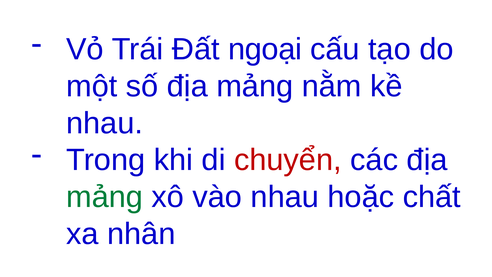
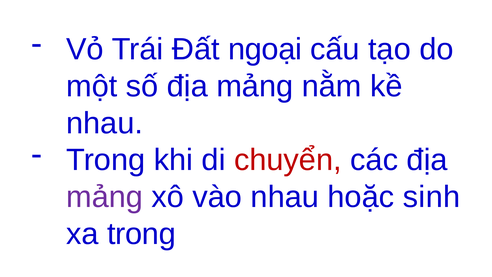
mảng colour: green -> purple (105, 197)
chất: chất -> sinh (432, 197)
xa nhân: nhân -> trong (141, 234)
